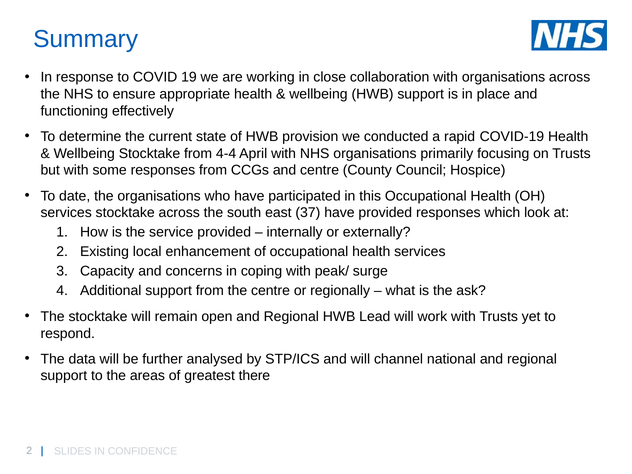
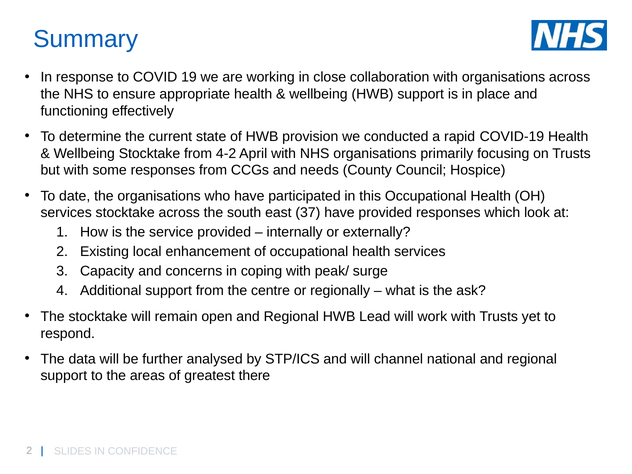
4-4: 4-4 -> 4-2 (226, 153)
and centre: centre -> needs (319, 170)
